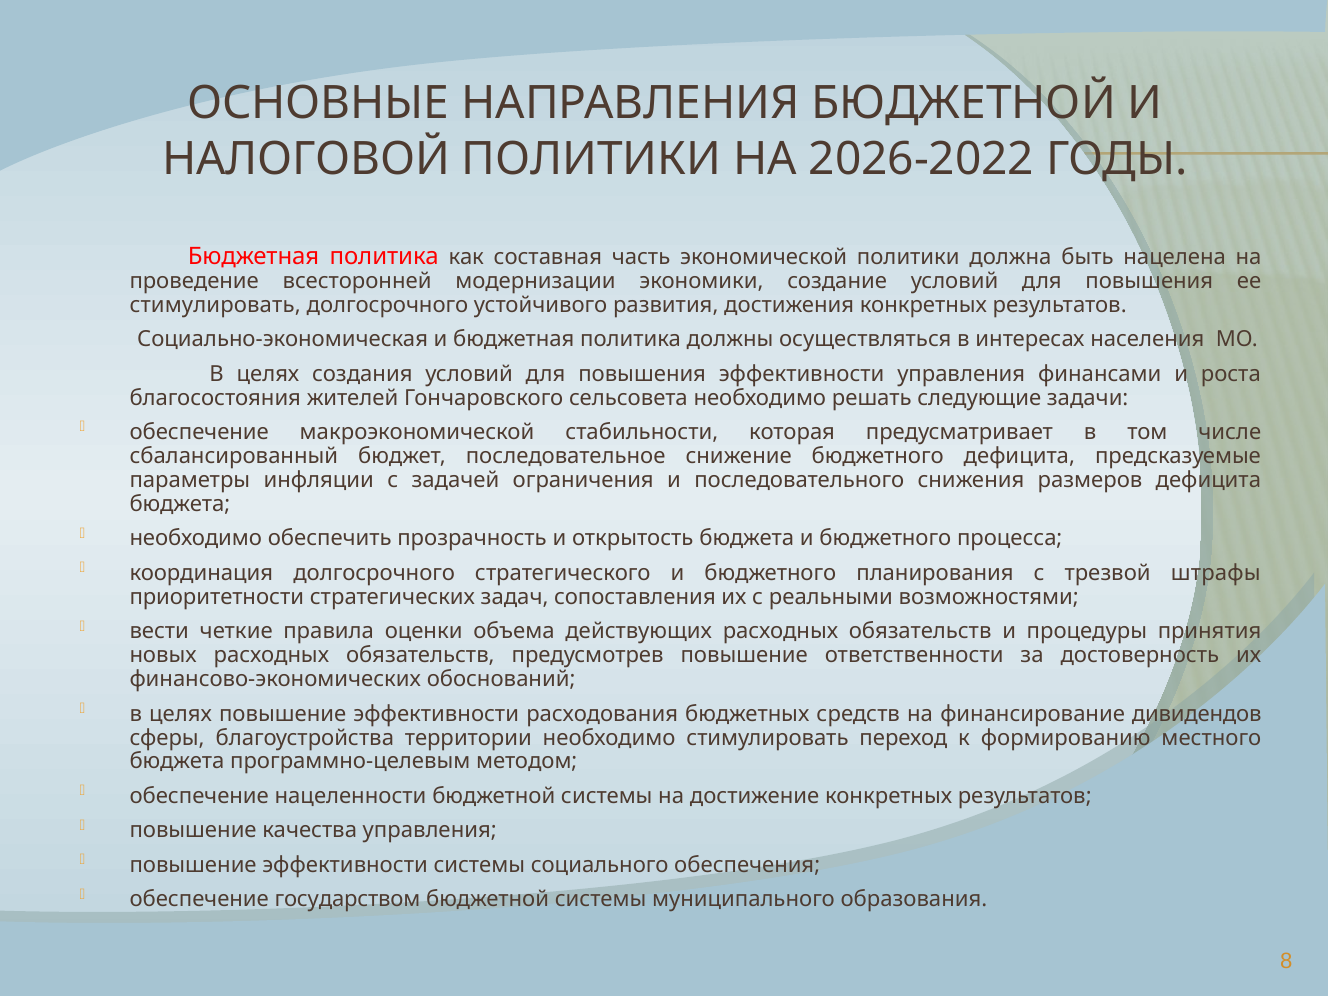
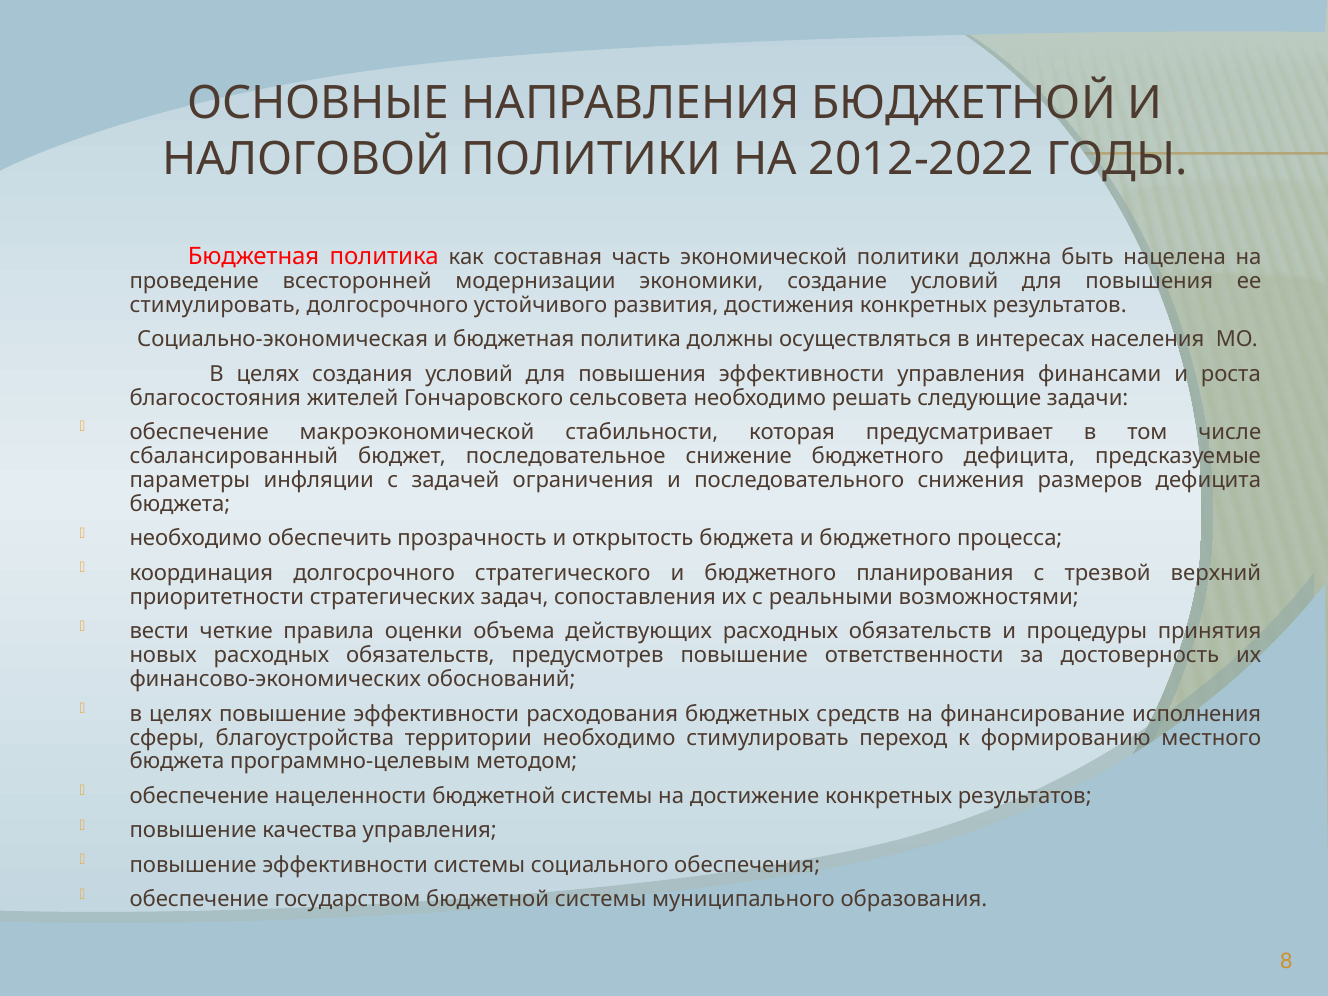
2026-2022: 2026-2022 -> 2012-2022 (921, 159)
штрафы: штрафы -> верхний (1216, 573)
дивидендов: дивидендов -> исполнения (1197, 714)
